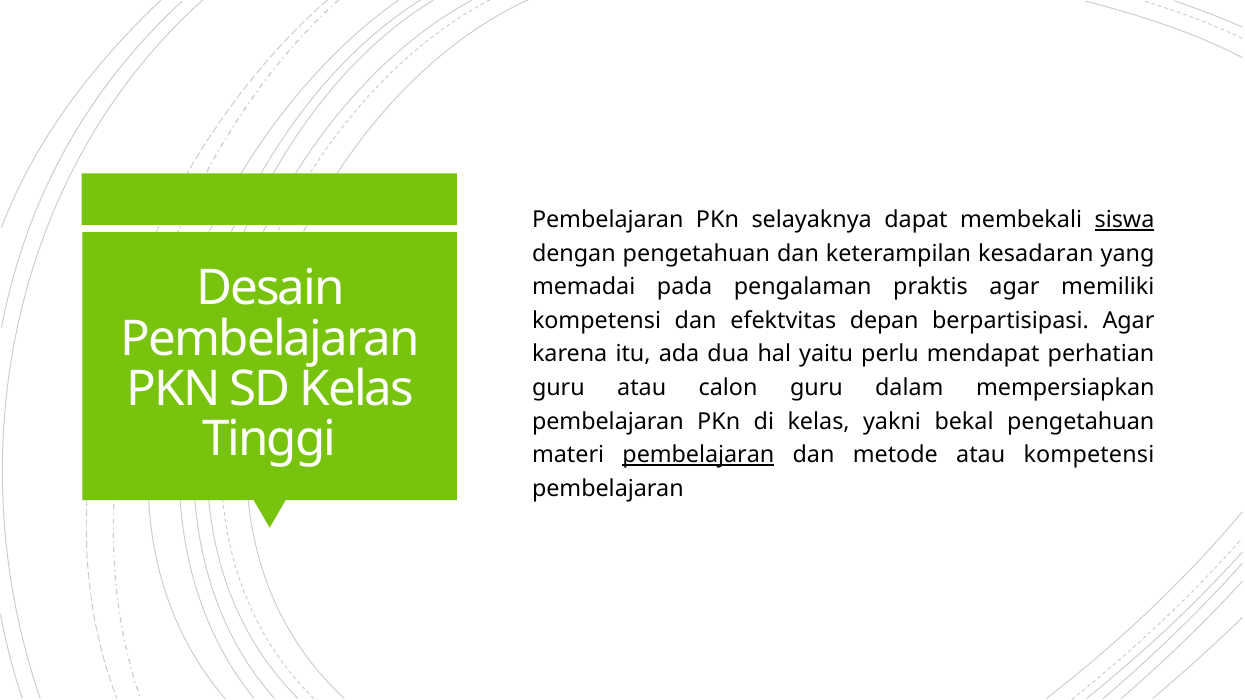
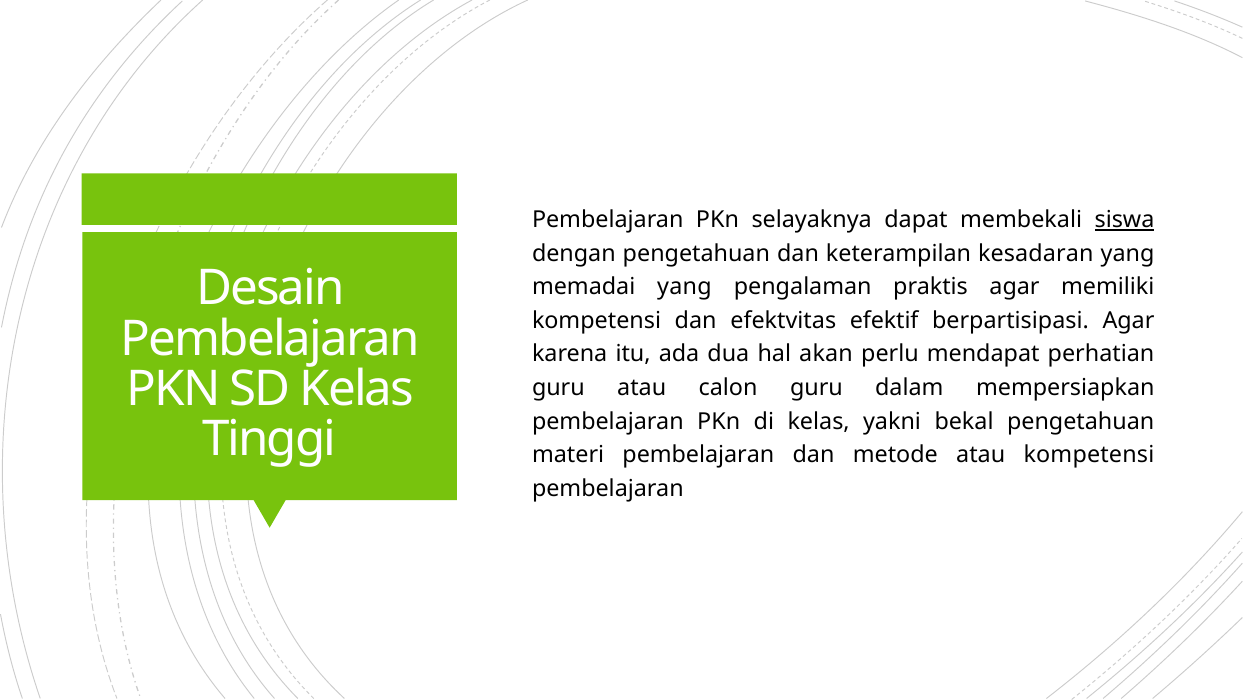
memadai pada: pada -> yang (684, 287)
depan: depan -> efektif (884, 321)
yaitu: yaitu -> akan (826, 354)
pembelajaran underline: present -> none (698, 455)
